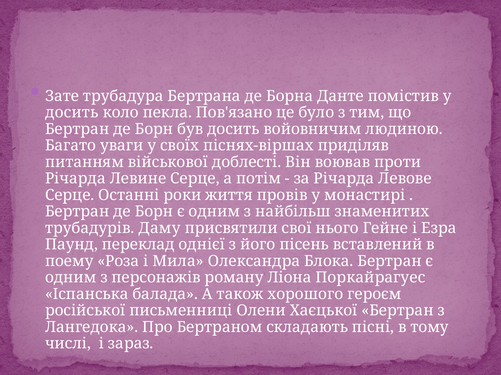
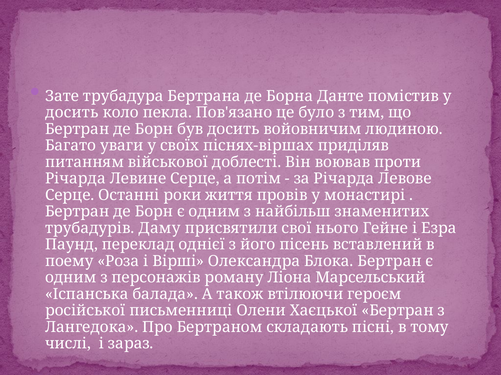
Мила: Мила -> Вірші (178, 262)
Поркайрагуес: Поркайрагуес -> Марсельський (370, 278)
хорошого: хорошого -> втілюючи (305, 295)
